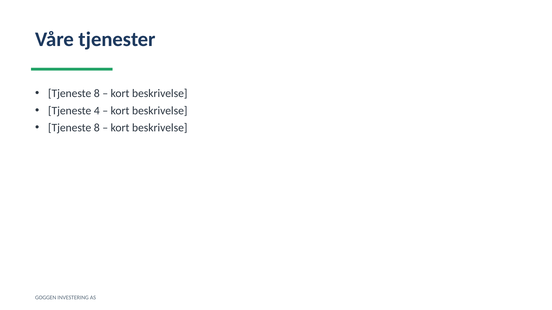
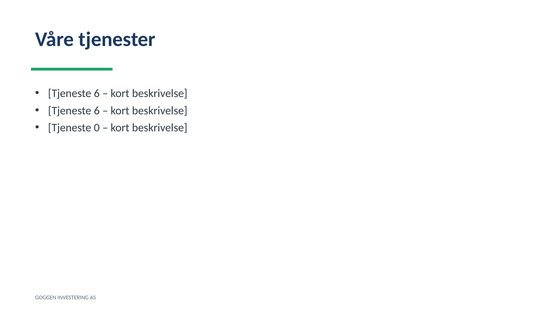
8: 8 -> 6 (97, 93)
4: 4 -> 6 (97, 111)
8: 8 -> 0 (97, 128)
